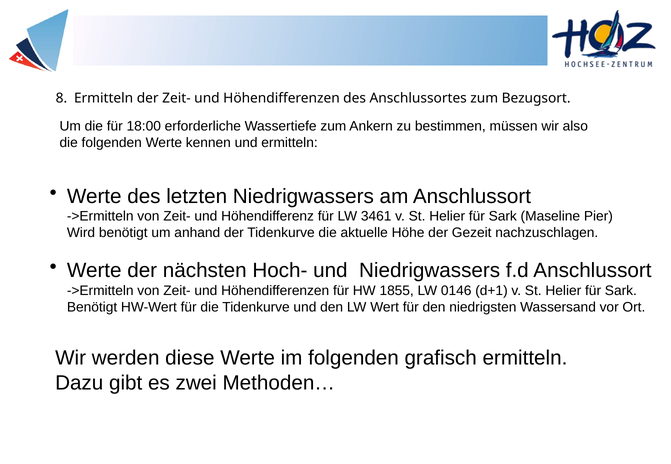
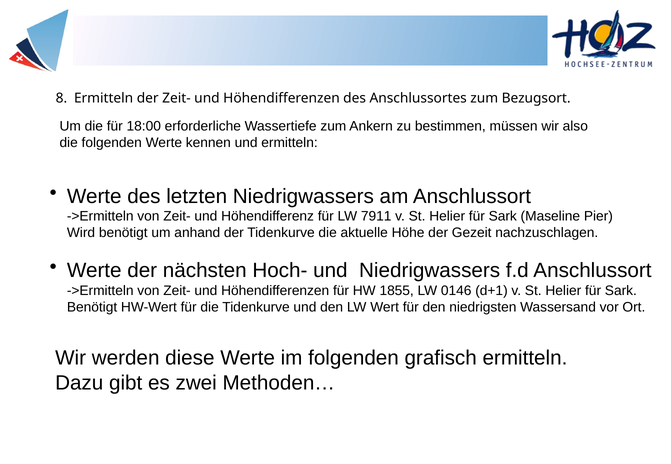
3461: 3461 -> 7911 (376, 217)
